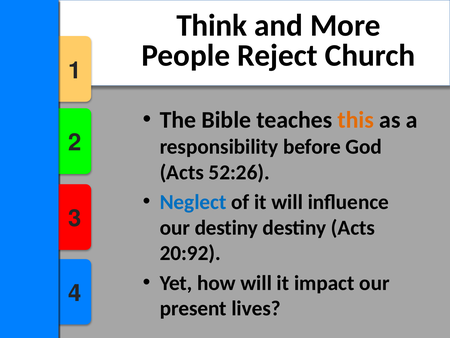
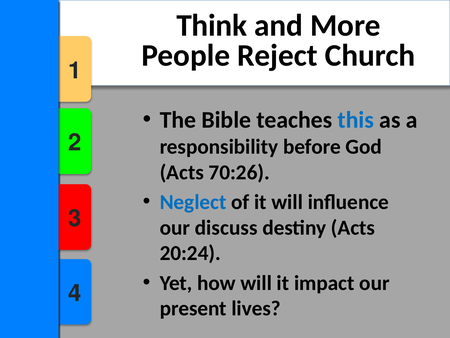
this colour: orange -> blue (356, 120)
52:26: 52:26 -> 70:26 (239, 172)
our destiny: destiny -> discuss (226, 227)
20:92: 20:92 -> 20:24 (190, 253)
